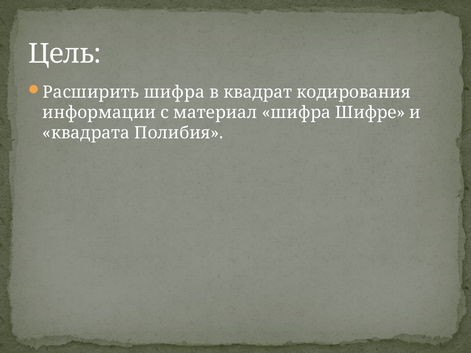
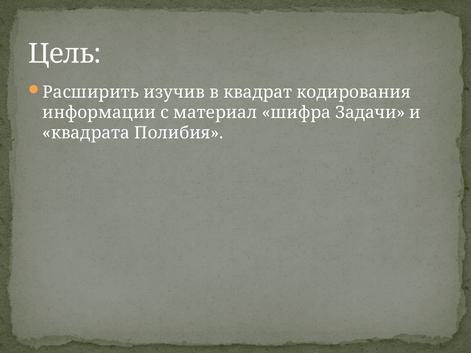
Расширить шифра: шифра -> изучив (174, 92)
Шифре: Шифре -> Задачи (370, 113)
